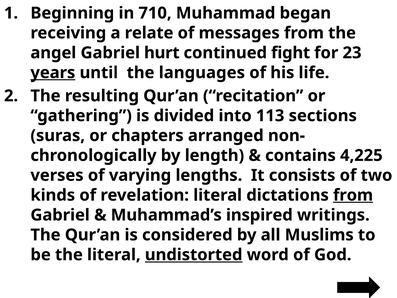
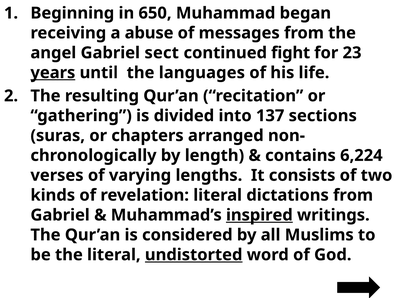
710: 710 -> 650 (155, 13)
relate: relate -> abuse (149, 33)
hurt: hurt -> sect (162, 53)
113: 113 -> 137 (270, 116)
4,225: 4,225 -> 6,224 (361, 155)
from underline: present -> none (353, 195)
inspired underline: none -> present (259, 215)
